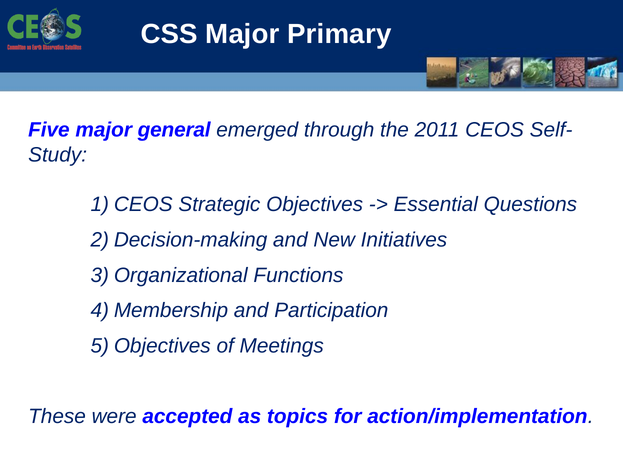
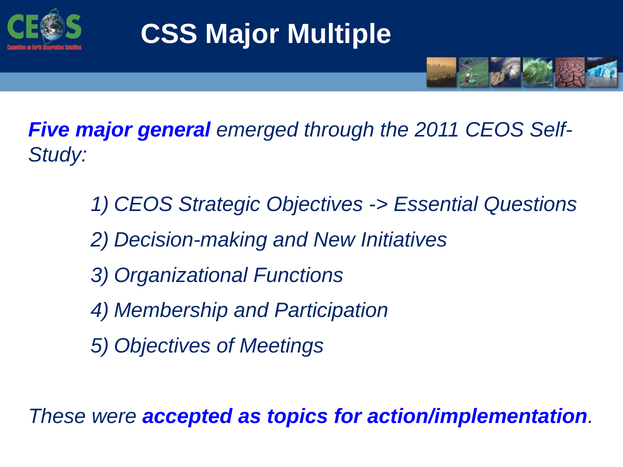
Primary: Primary -> Multiple (339, 34)
